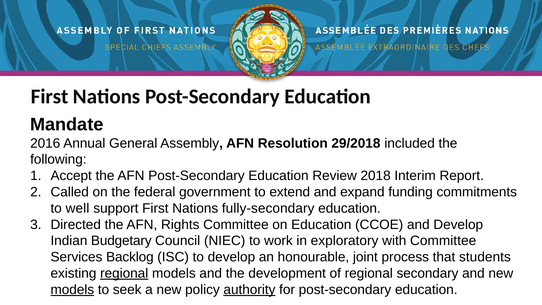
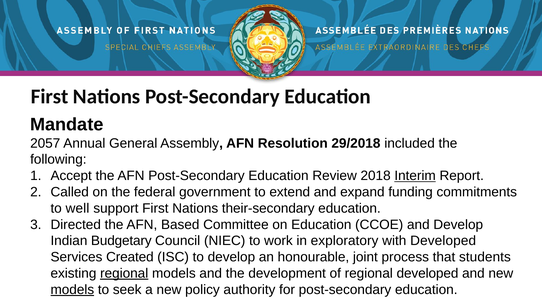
2016: 2016 -> 2057 (45, 143)
Interim underline: none -> present (415, 176)
fully-secondary: fully-secondary -> their-secondary (268, 208)
Rights: Rights -> Based (180, 224)
with Committee: Committee -> Developed (443, 241)
Backlog: Backlog -> Created (130, 257)
regional secondary: secondary -> developed (428, 273)
authority underline: present -> none (249, 290)
